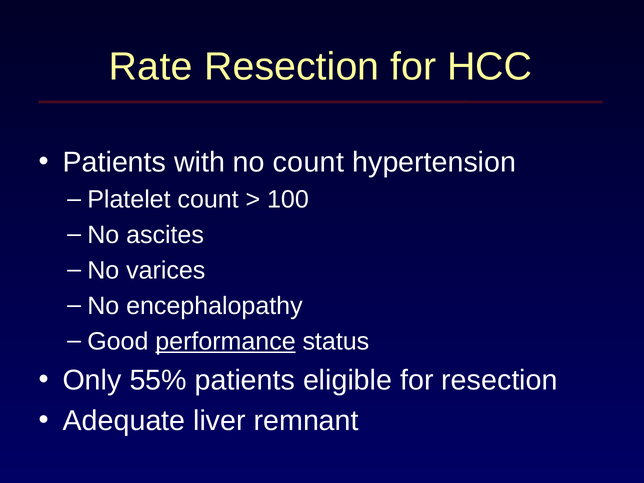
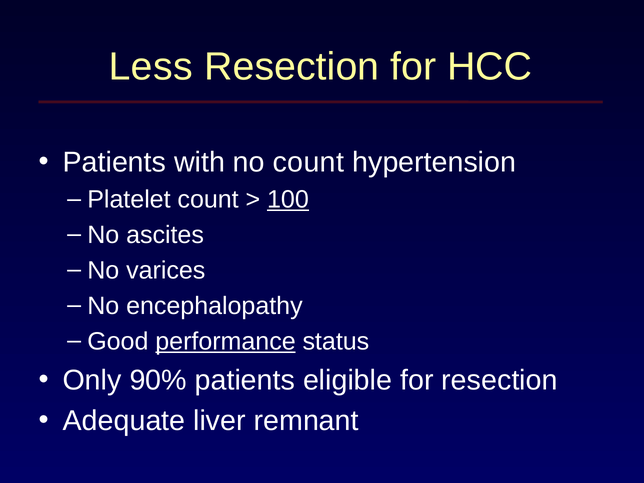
Rate: Rate -> Less (151, 67)
100 underline: none -> present (288, 200)
55%: 55% -> 90% (158, 380)
